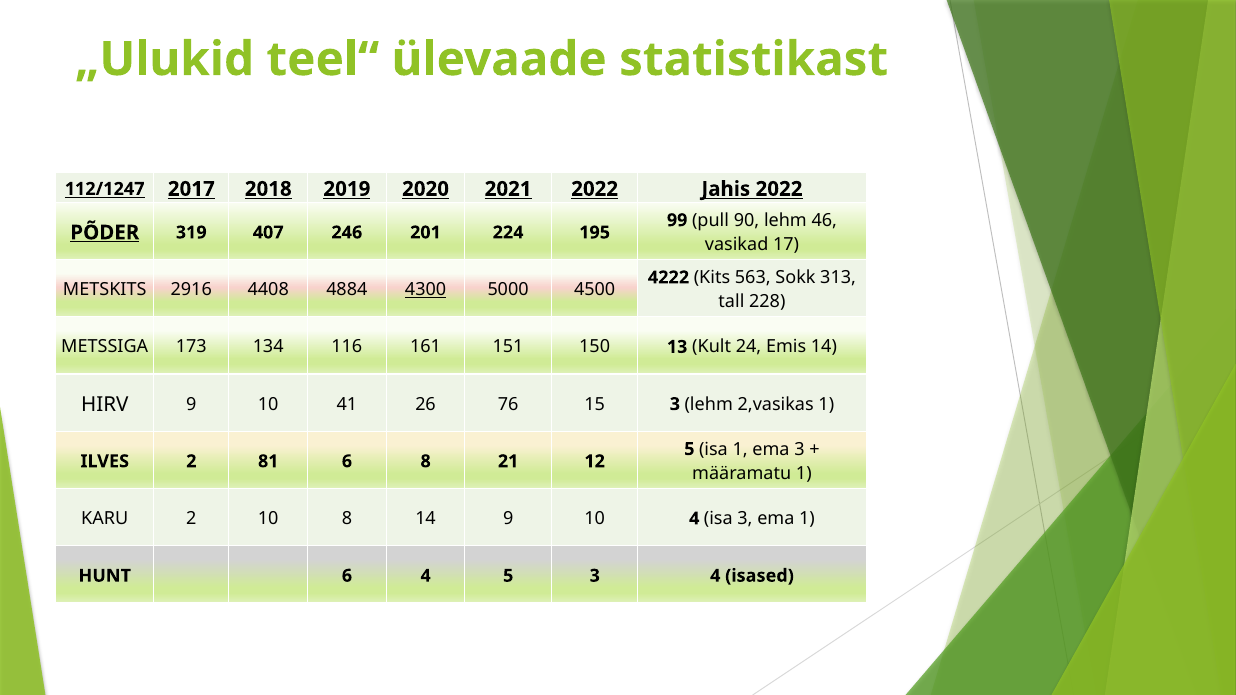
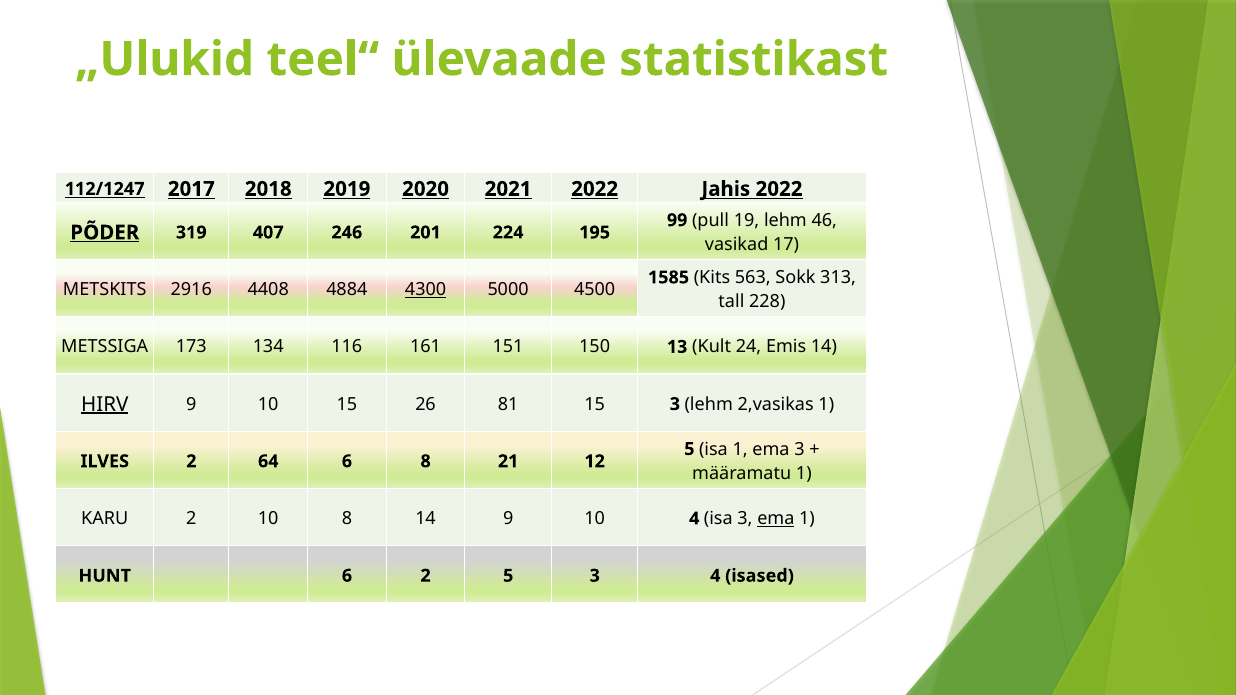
90: 90 -> 19 (747, 220)
4222: 4222 -> 1585 (669, 278)
HIRV underline: none -> present (105, 404)
10 41: 41 -> 15 (347, 404)
76: 76 -> 81 (508, 404)
81: 81 -> 64 (268, 461)
ema underline: none -> present (776, 519)
6 4: 4 -> 2 (426, 576)
